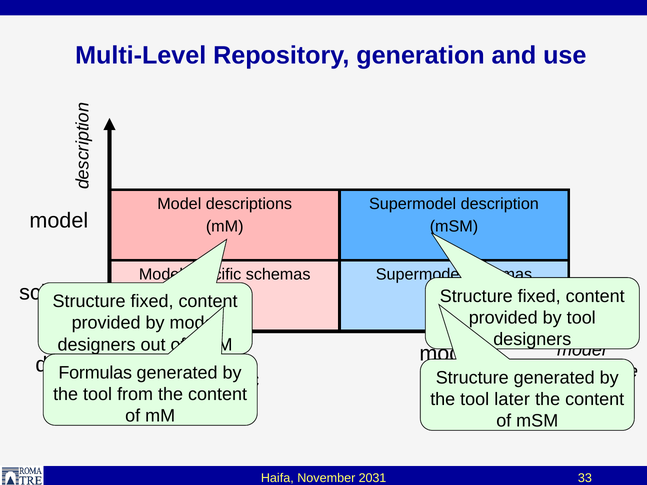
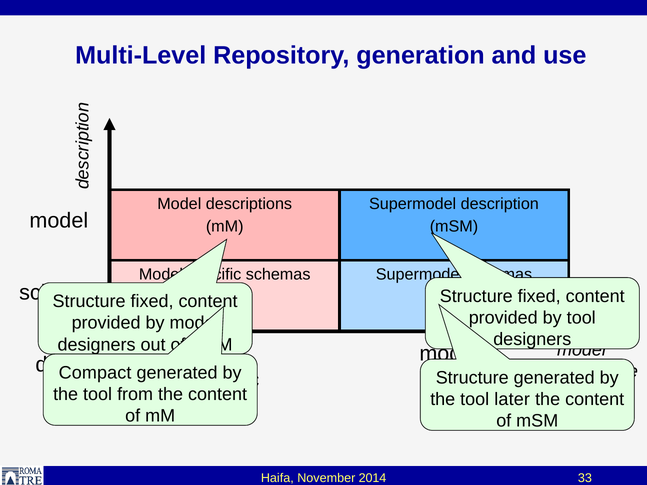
Formulas: Formulas -> Compact (95, 373)
2031: 2031 -> 2014 (372, 478)
